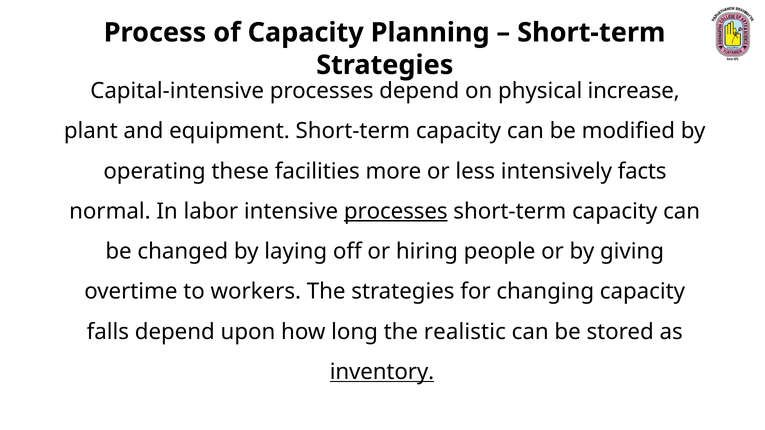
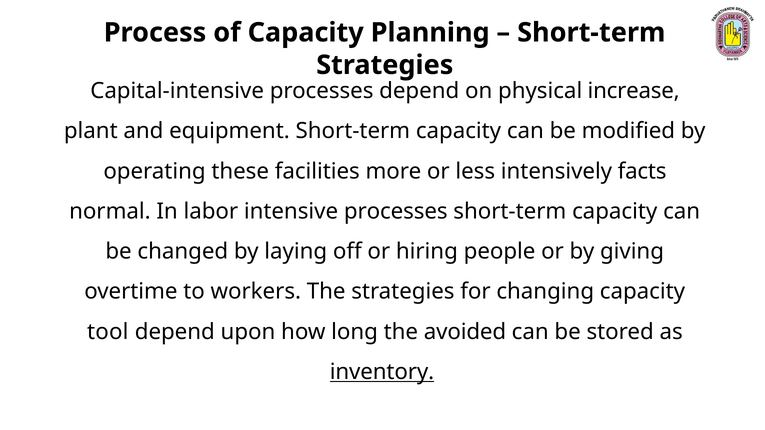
processes underline: present -> none (396, 211)
falls: falls -> tool (108, 332)
realistic: realistic -> avoided (465, 332)
